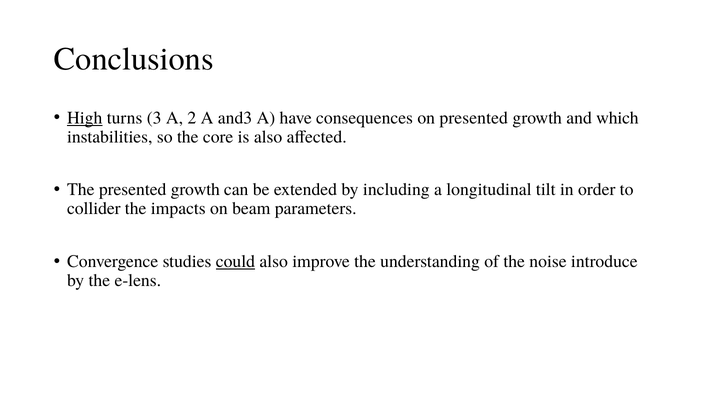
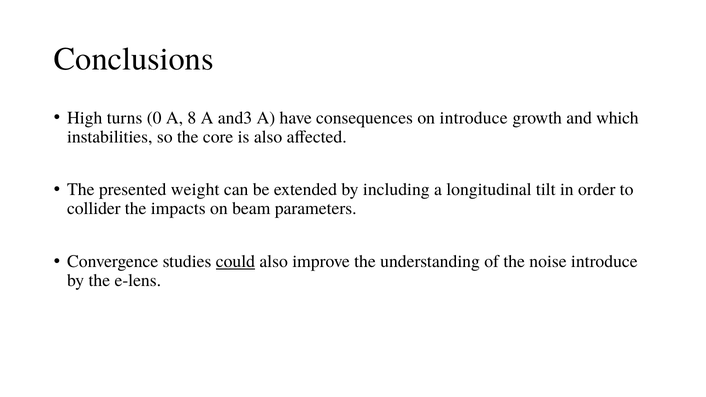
High underline: present -> none (85, 118)
3: 3 -> 0 (154, 118)
2: 2 -> 8 (192, 118)
on presented: presented -> introduce (474, 118)
The presented growth: growth -> weight (195, 190)
